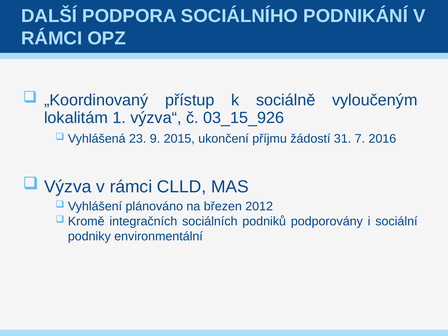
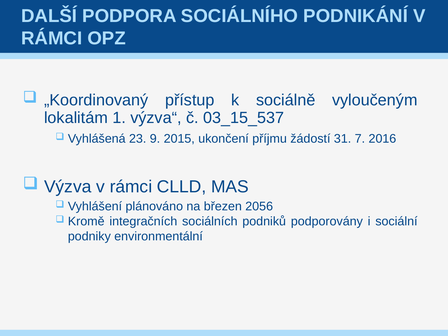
03_15_926: 03_15_926 -> 03_15_537 (244, 118)
2012: 2012 -> 2056 (259, 207)
